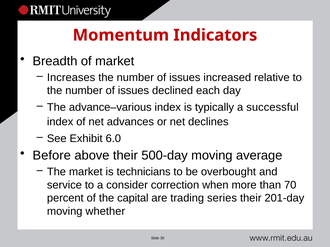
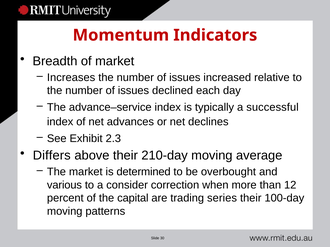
advance–various: advance–various -> advance–service (110, 108)
6.0: 6.0 -> 2.3 (113, 139)
Before: Before -> Differs (52, 156)
500-day: 500-day -> 210-day (165, 156)
technicians: technicians -> determined (144, 172)
service: service -> various (64, 185)
70: 70 -> 12 (290, 185)
201-day: 201-day -> 100-day (284, 199)
whether: whether -> patterns (105, 212)
